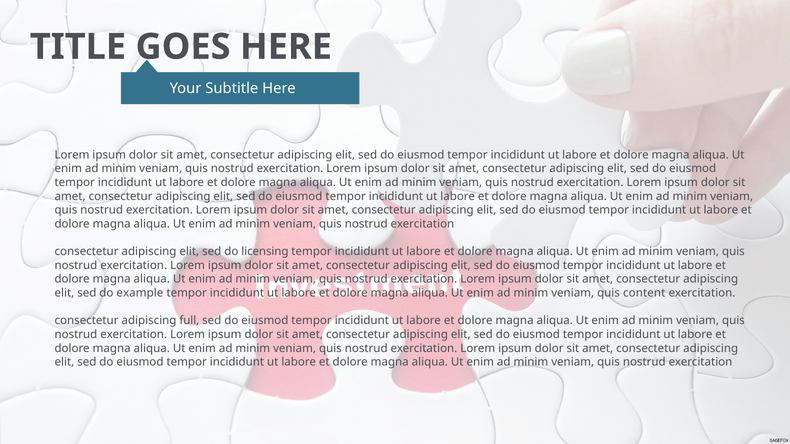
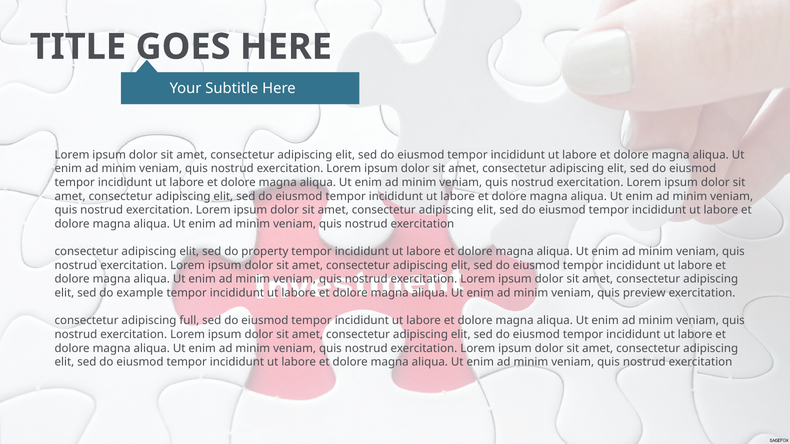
licensing: licensing -> property (265, 252)
content: content -> preview (644, 293)
